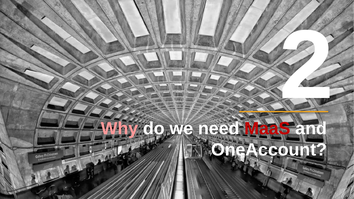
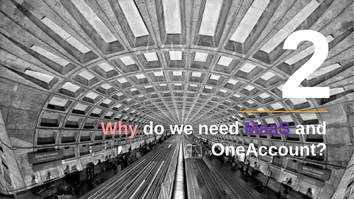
MaaS colour: red -> purple (267, 129)
